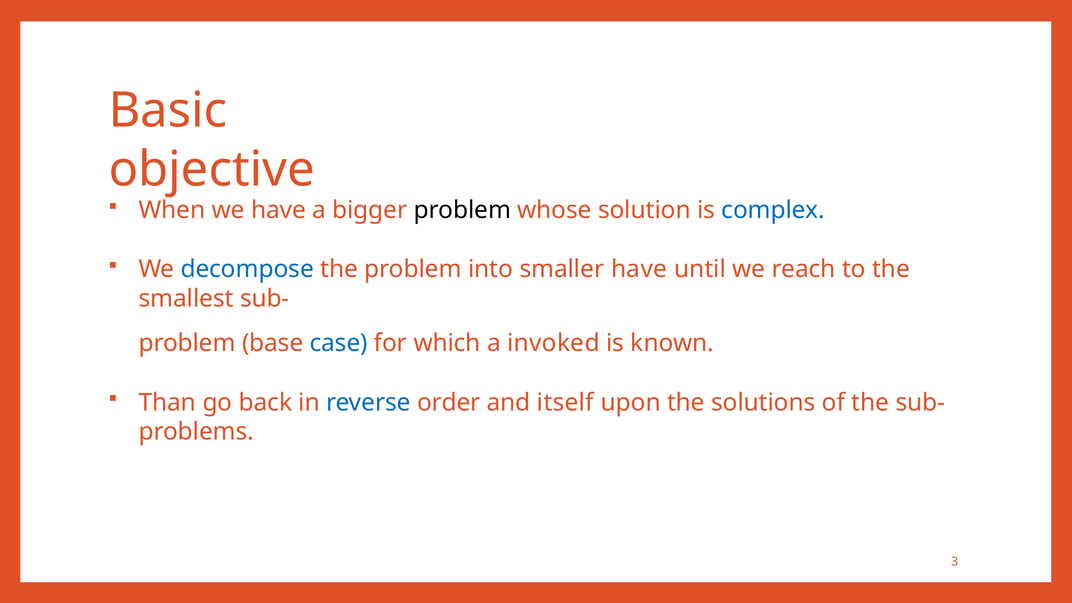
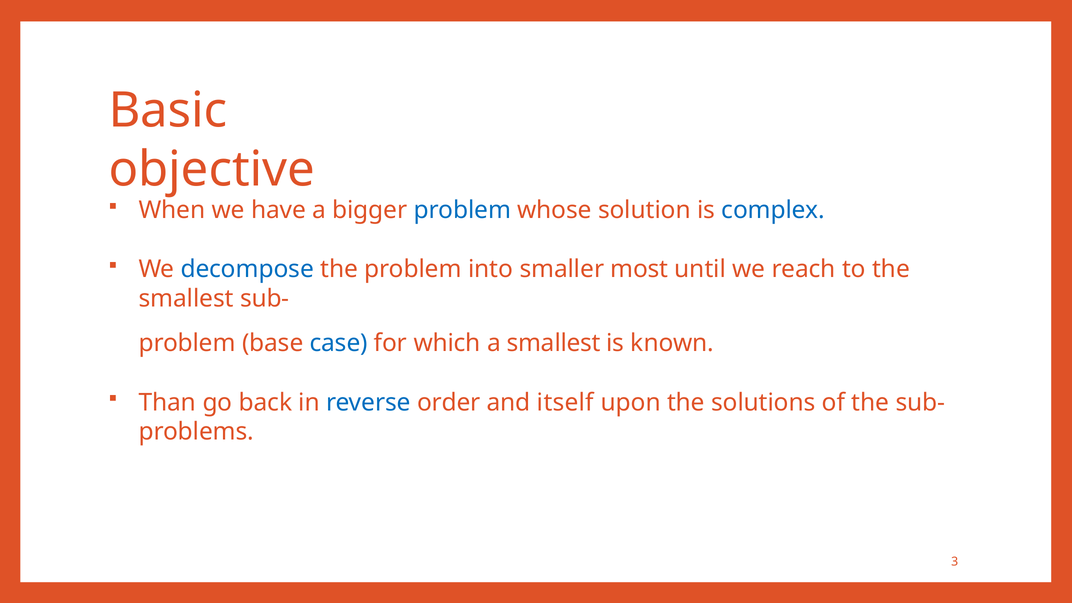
problem colour: black -> blue (462, 210)
smaller have: have -> most (639, 269)
a invoked: invoked -> smallest (554, 343)
